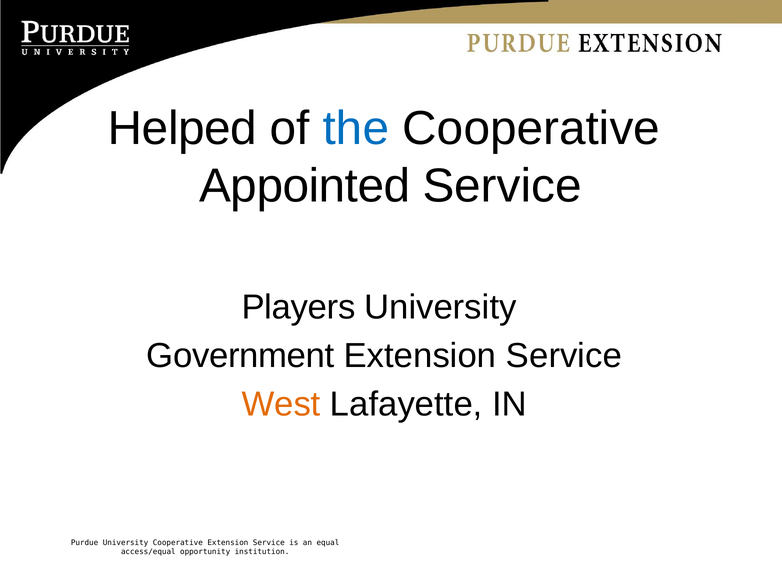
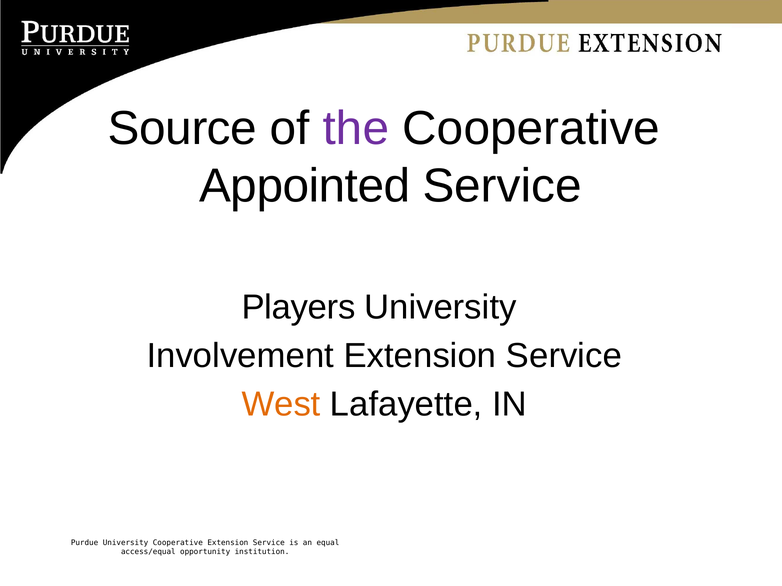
Helped: Helped -> Source (182, 129)
the colour: blue -> purple (356, 129)
Government: Government -> Involvement (240, 356)
